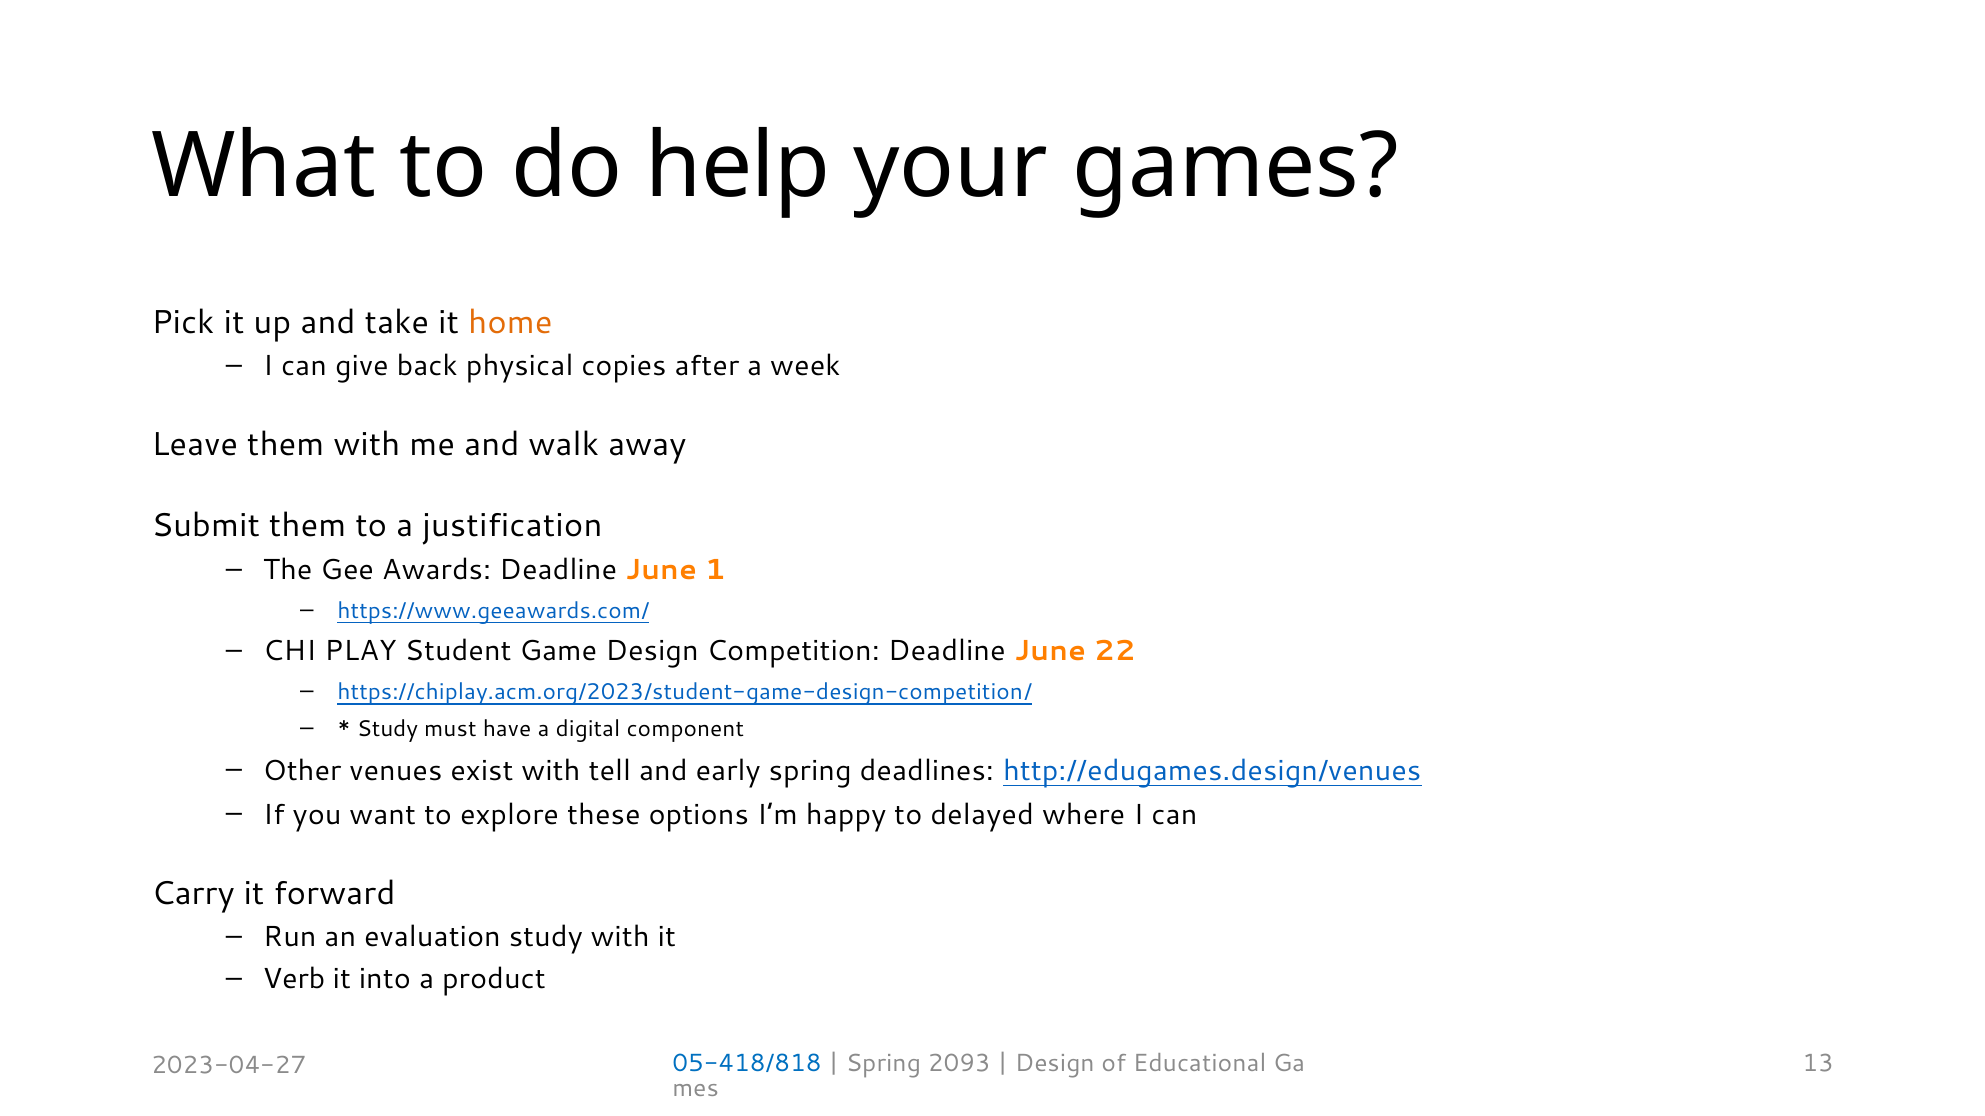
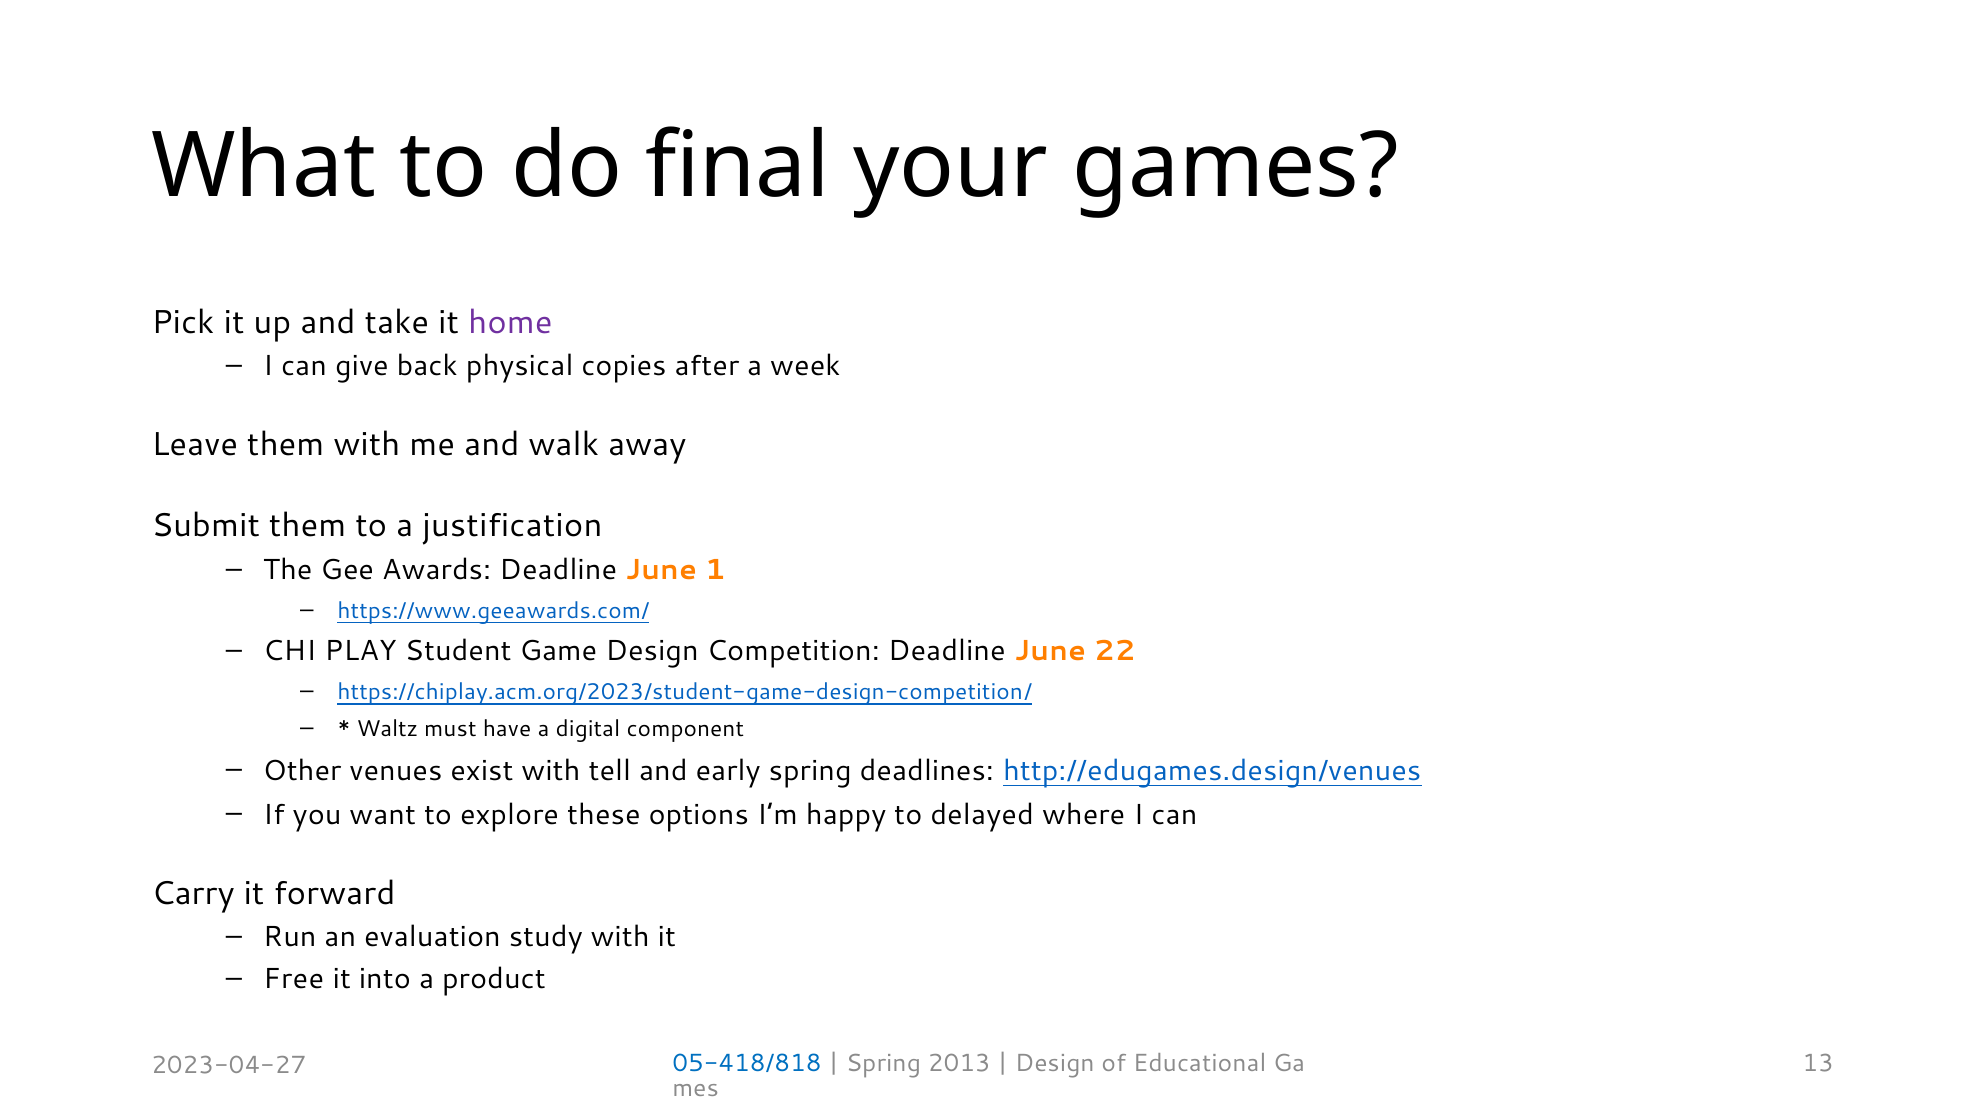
help: help -> final (738, 167)
home colour: orange -> purple (510, 322)
Study: Study -> Waltz (388, 729)
Verb: Verb -> Free (294, 979)
2093: 2093 -> 2013 (959, 1064)
